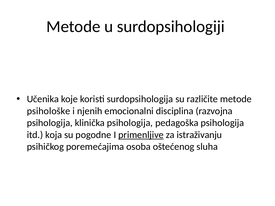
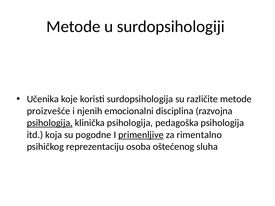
psihološke: psihološke -> proizvešće (49, 111)
psihologija underline: none -> present (50, 123)
istraživanju: istraživanju -> rimentalno (199, 135)
poremećajima: poremećajima -> reprezentaciju (95, 147)
